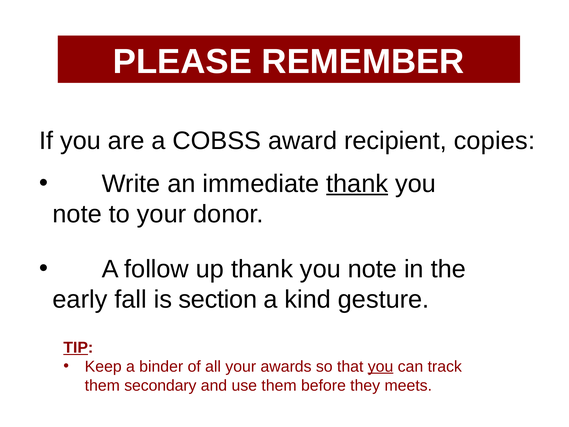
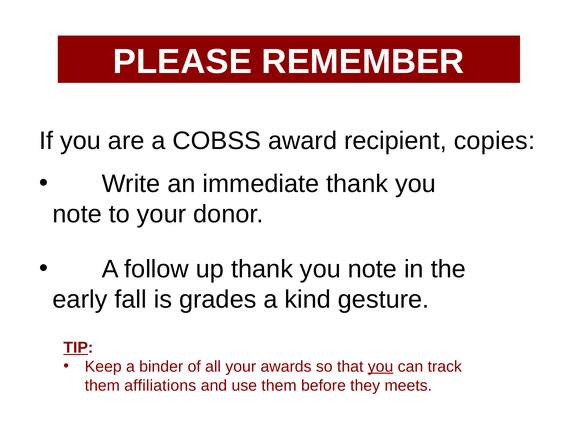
thank underline: present -> none (357, 184)
section: section -> grades (218, 299)
secondary: secondary -> affiliations (160, 385)
